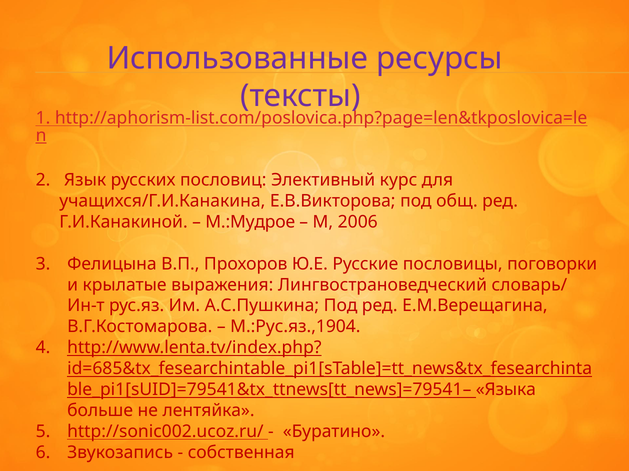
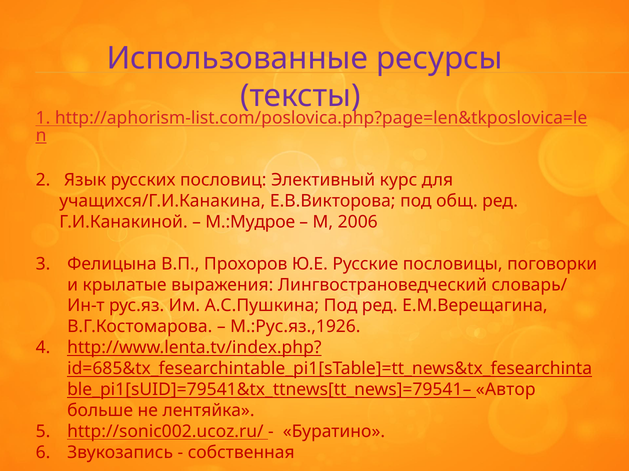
М.:Рус.яз.,1904: М.:Рус.яз.,1904 -> М.:Рус.яз.,1926 (295, 327)
Языка: Языка -> Автор (506, 390)
